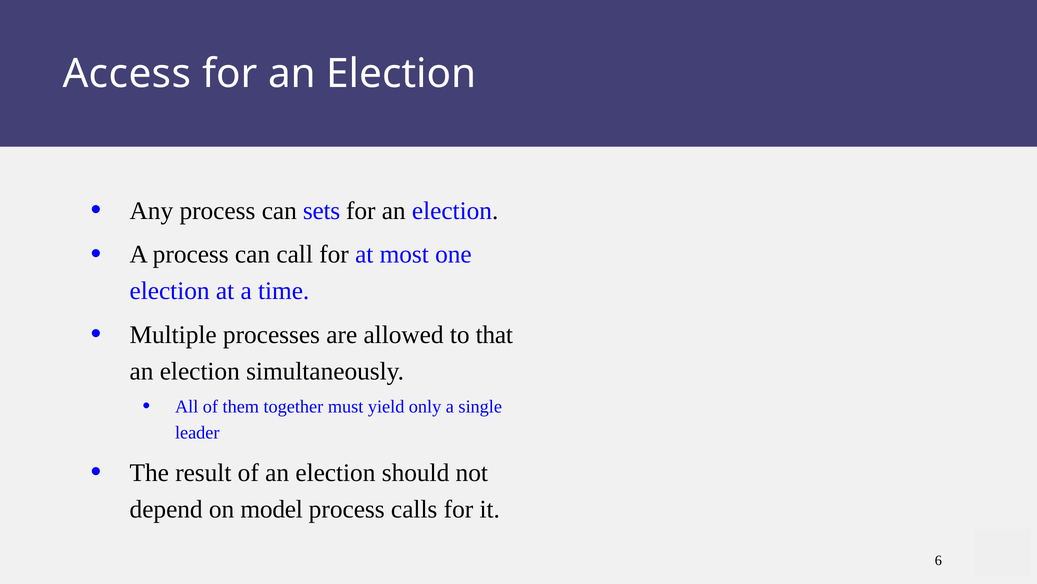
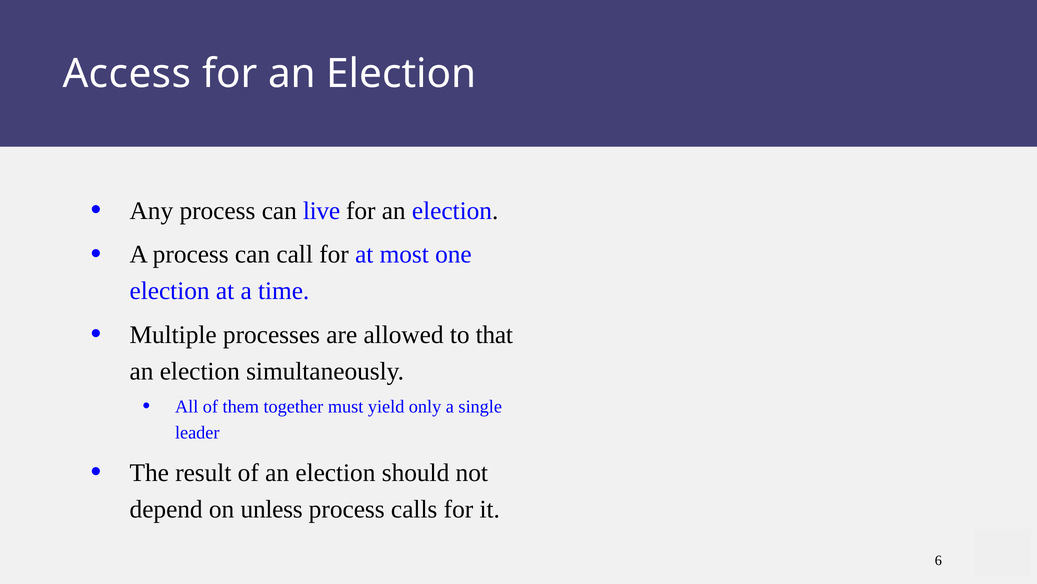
sets: sets -> live (322, 211)
model: model -> unless (272, 509)
